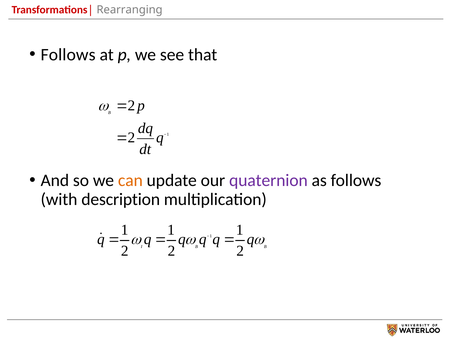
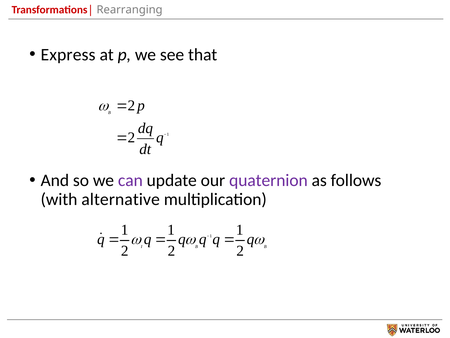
Follows: Follows -> Express (68, 54)
can colour: orange -> purple (130, 180)
description: description -> alternative (121, 199)
